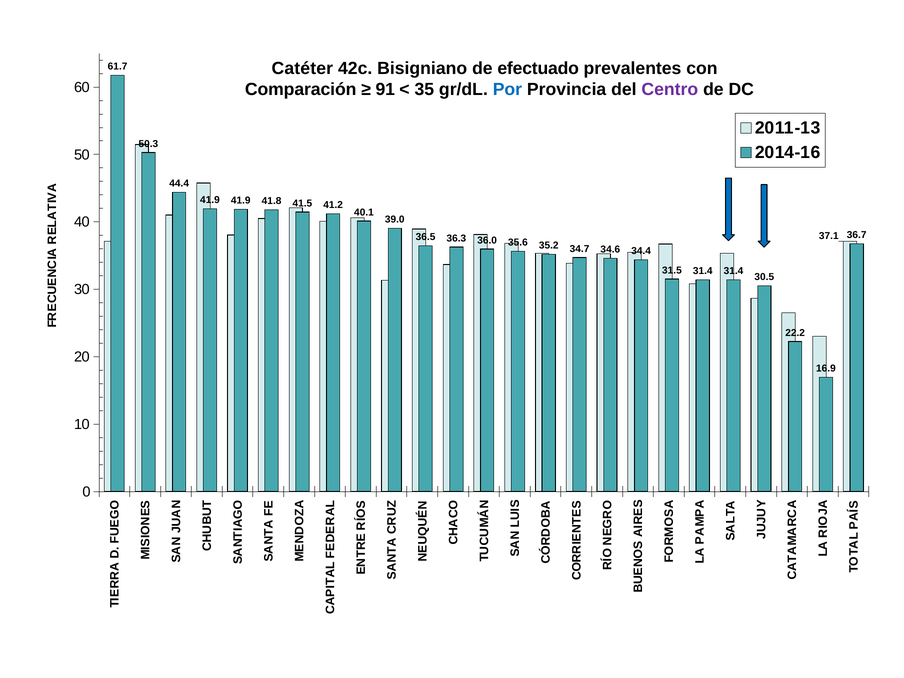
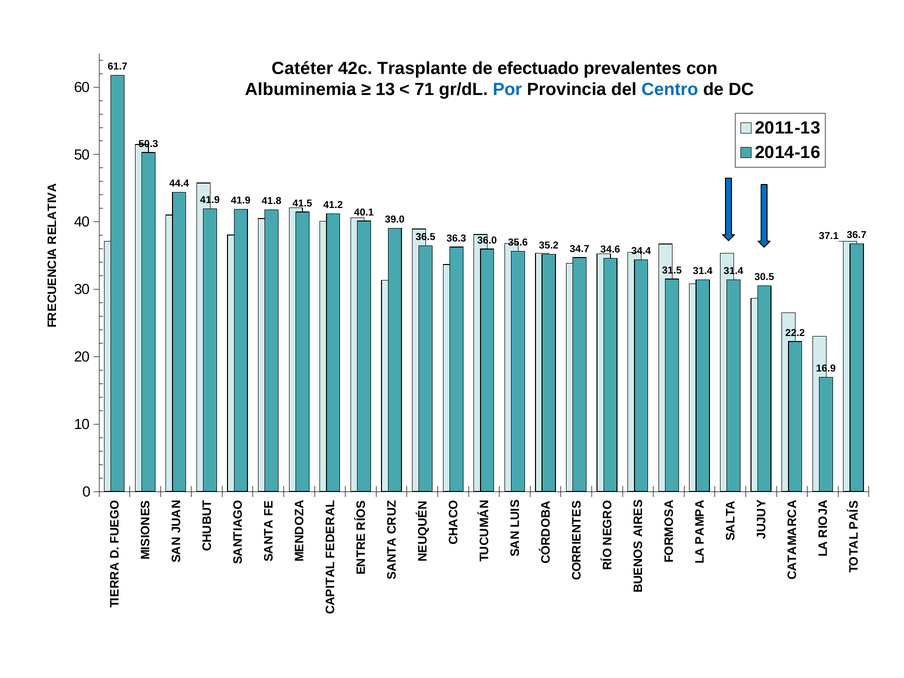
Bisigniano: Bisigniano -> Trasplante (422, 69)
Comparación: Comparación -> Albuminemia (301, 90)
91: 91 -> 13 (385, 90)
35: 35 -> 71 (424, 90)
Centro colour: purple -> blue (670, 90)
